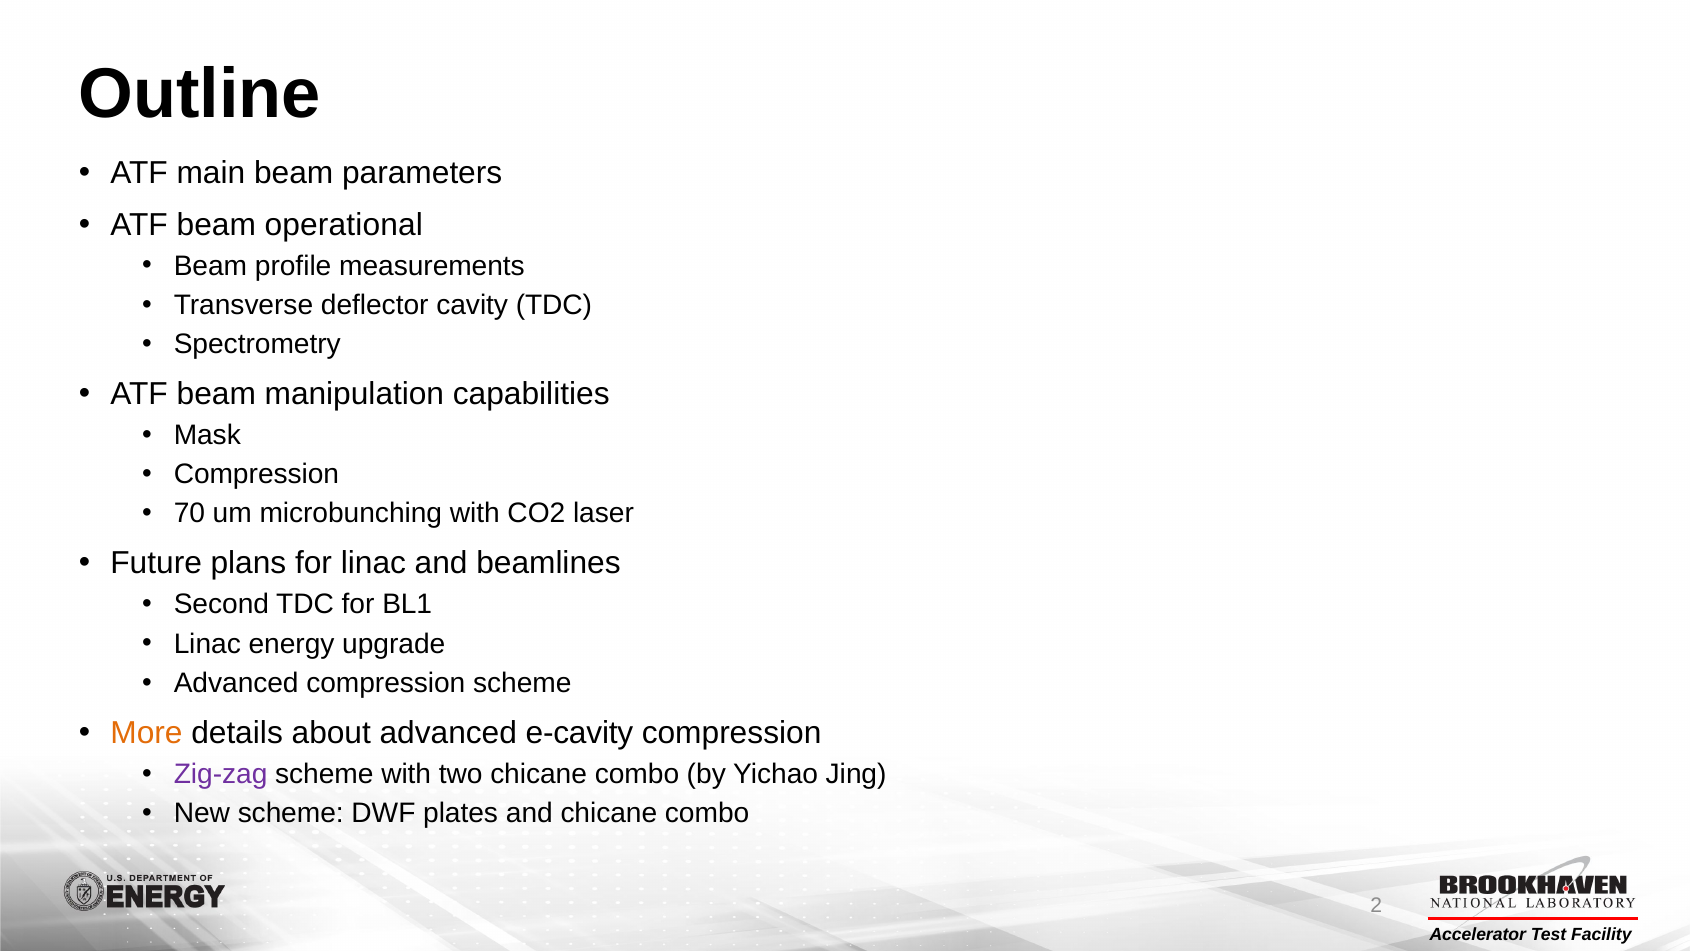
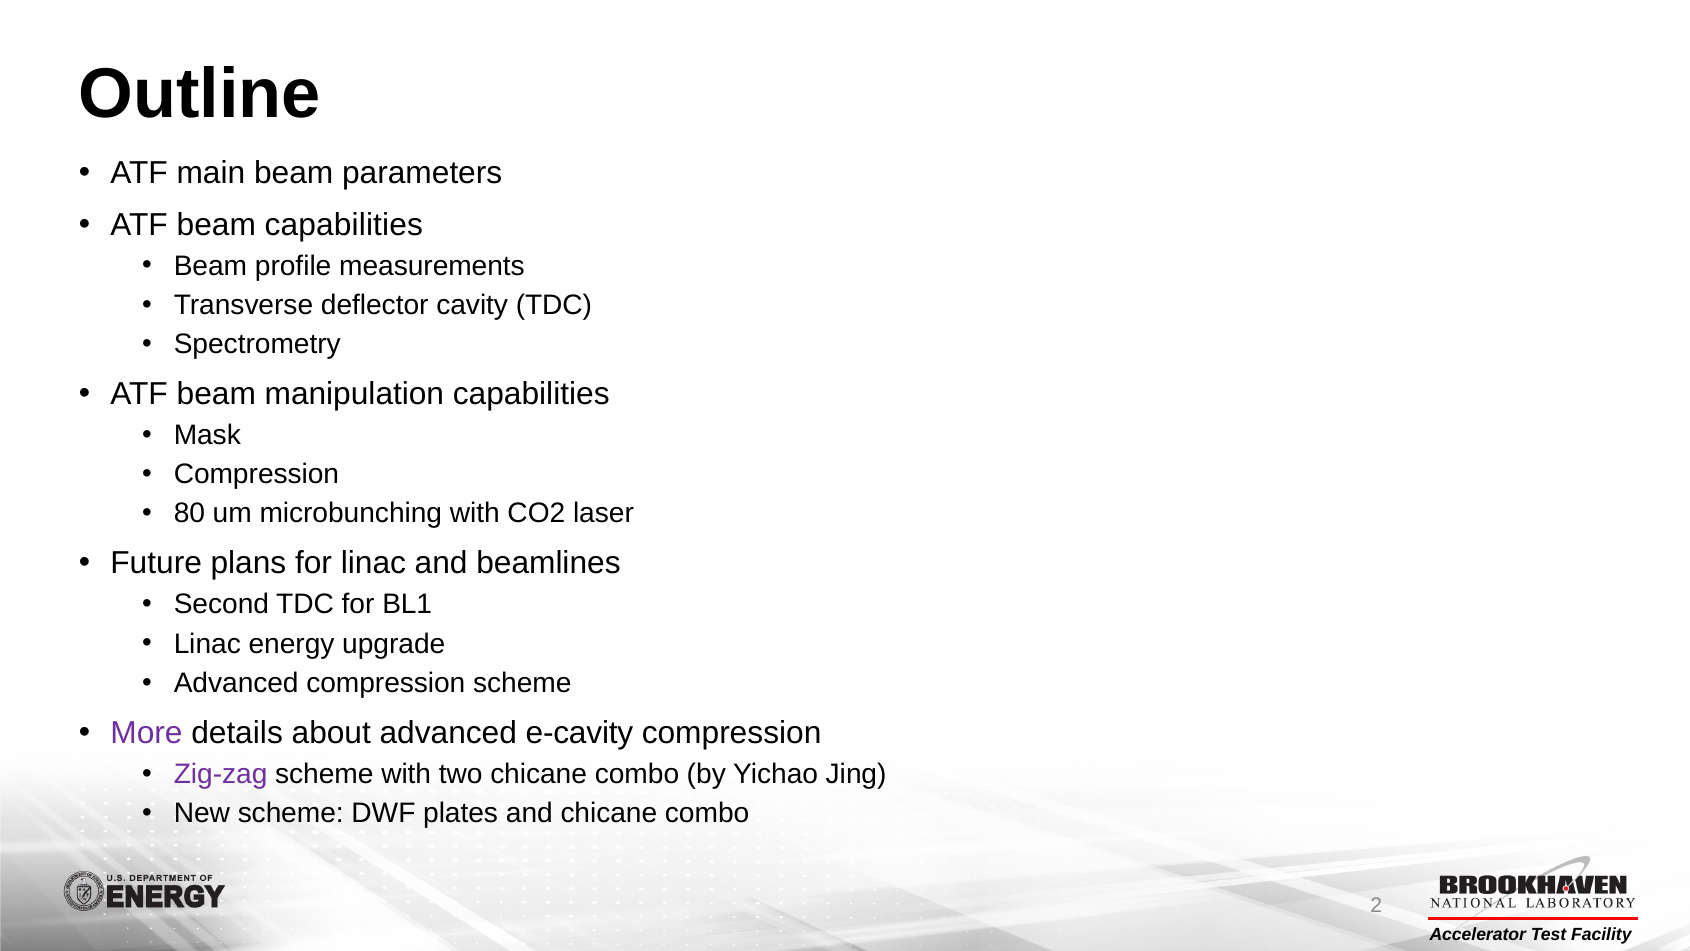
beam operational: operational -> capabilities (344, 225)
70: 70 -> 80 (189, 513)
More colour: orange -> purple (147, 733)
